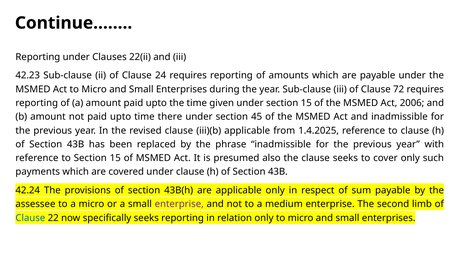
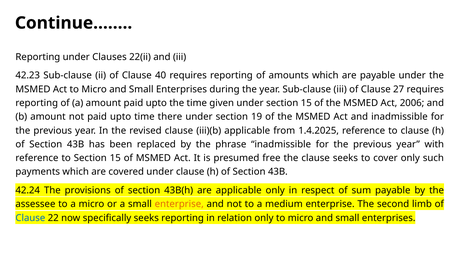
24: 24 -> 40 (161, 75)
72: 72 -> 27 (399, 89)
45: 45 -> 19 (257, 117)
also: also -> free (271, 158)
enterprise colour: purple -> orange (179, 204)
